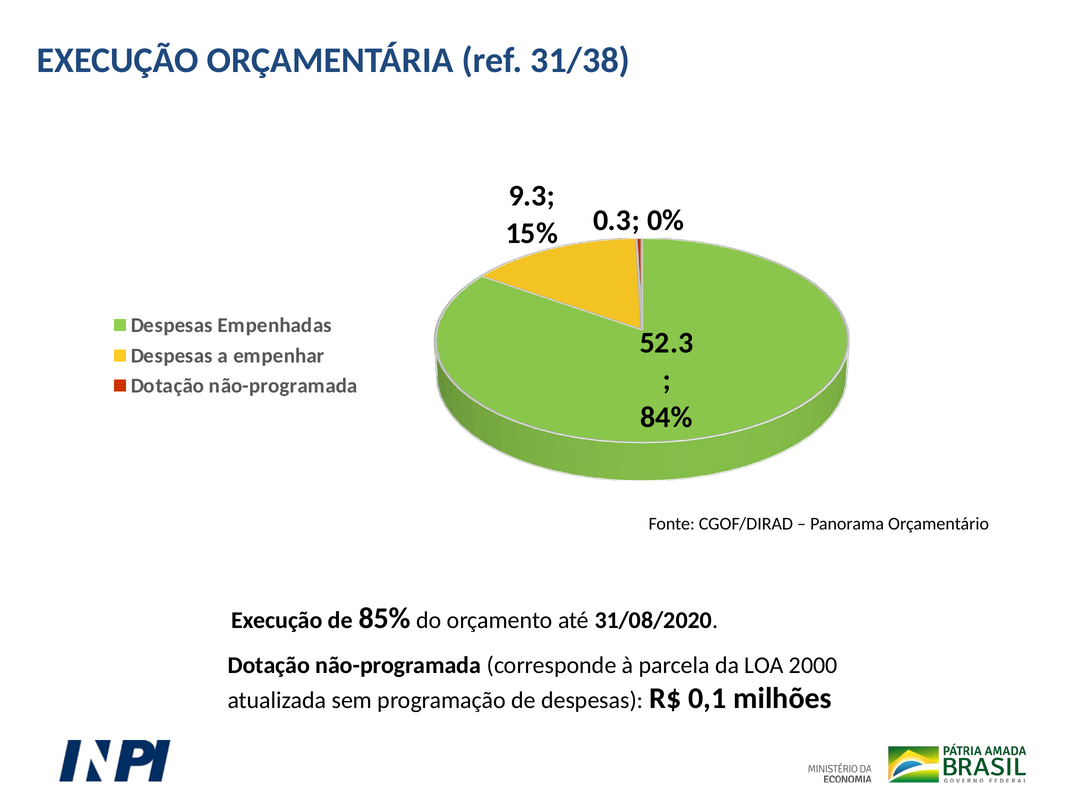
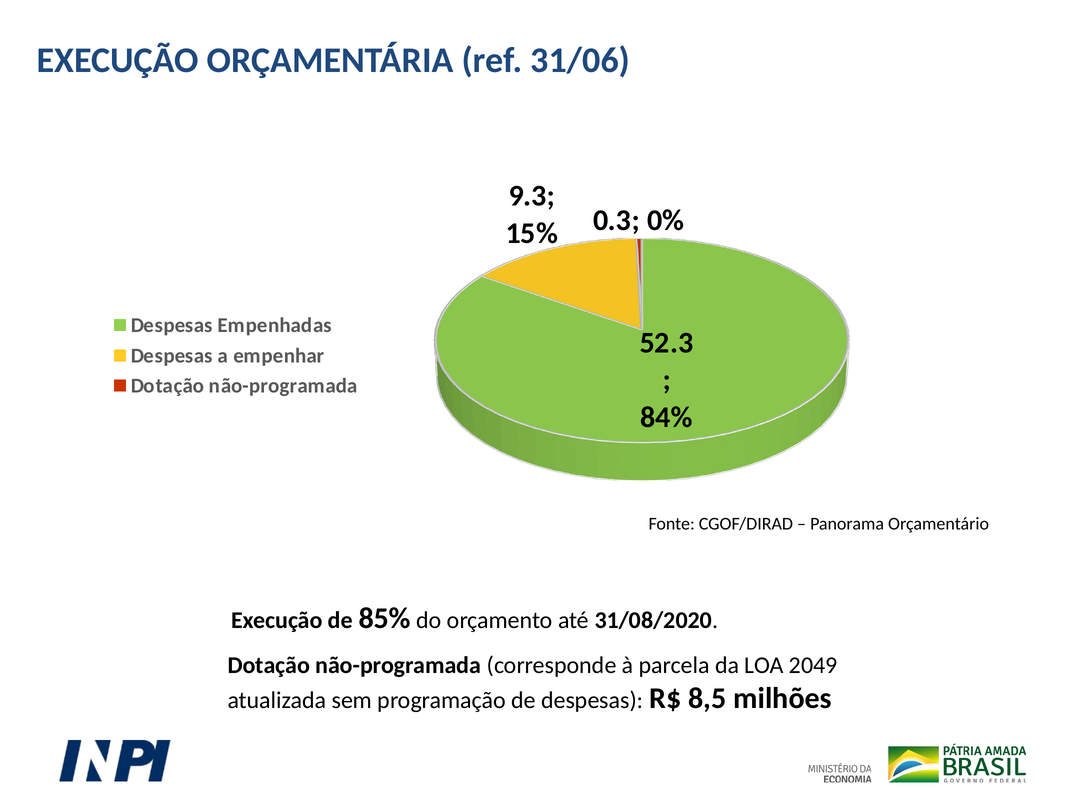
31/38: 31/38 -> 31/06 (580, 60)
2000: 2000 -> 2049 (813, 665)
0,1: 0,1 -> 8,5 (707, 698)
